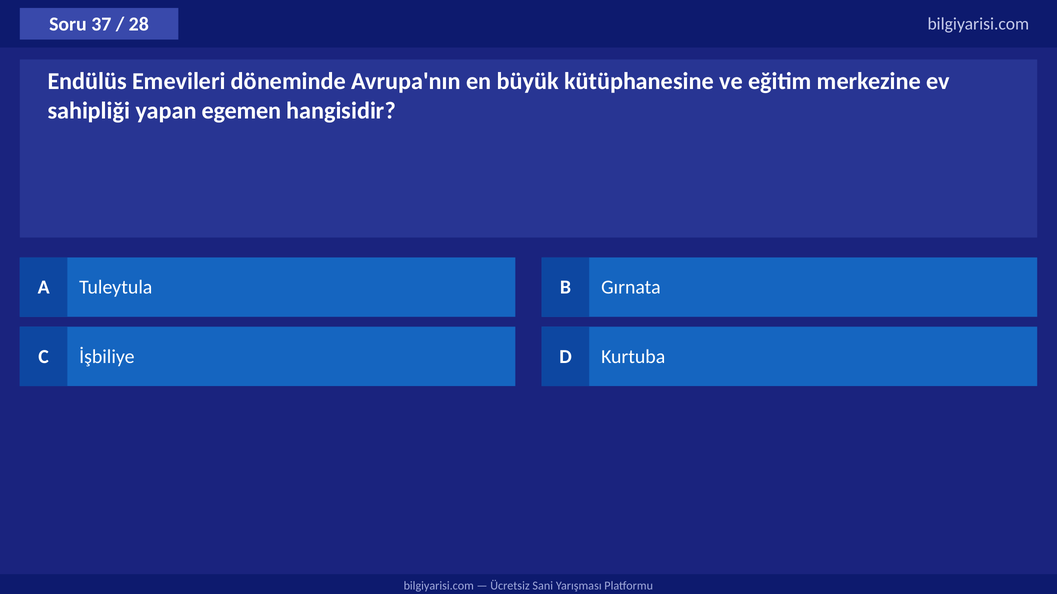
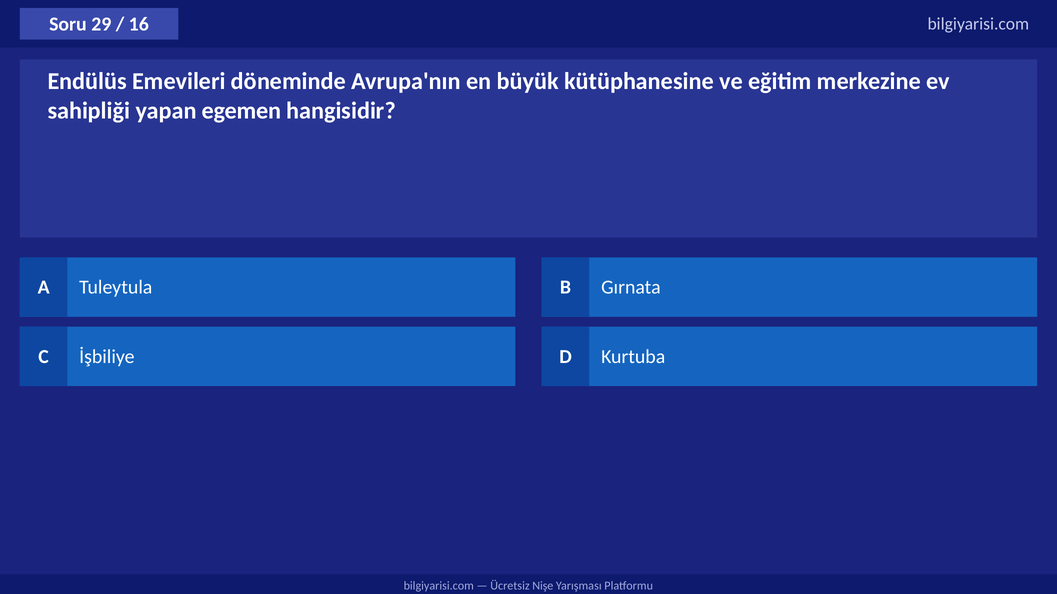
37: 37 -> 29 (101, 24)
28: 28 -> 16 (139, 24)
Sani: Sani -> Nişe (543, 586)
